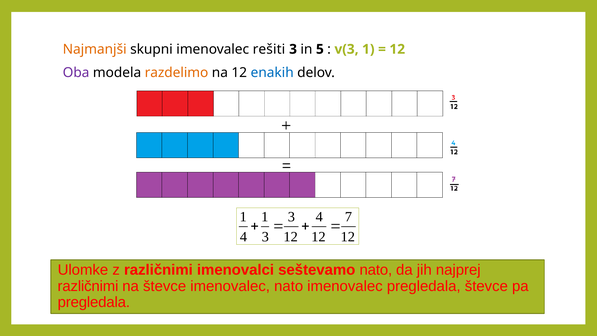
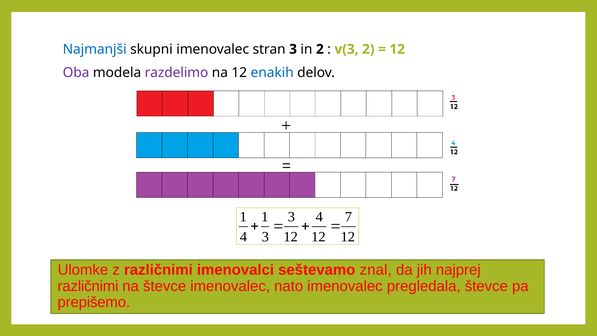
Najmanjši colour: orange -> blue (95, 49)
rešiti: rešiti -> stran (269, 49)
in 5: 5 -> 2 (320, 49)
v(3 1: 1 -> 2 (368, 49)
razdelimo colour: orange -> purple (177, 73)
seštevamo nato: nato -> znal (376, 270)
pregledala: pregledala -> prepišemo (94, 302)
